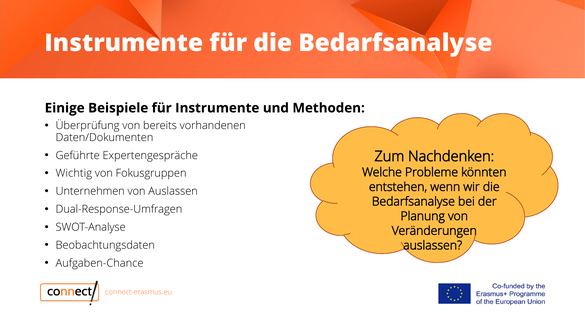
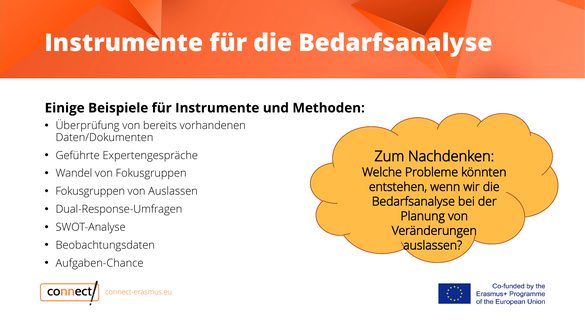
Wichtig: Wichtig -> Wandel (74, 173)
Unternehmen: Unternehmen -> Fokusgruppen (90, 191)
